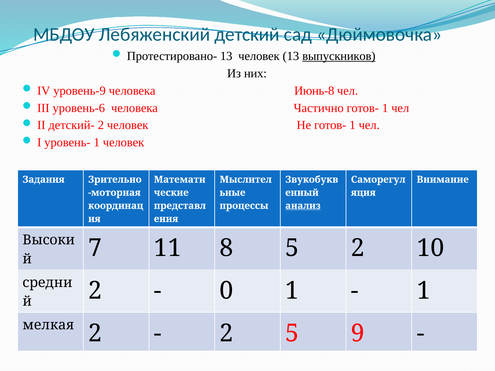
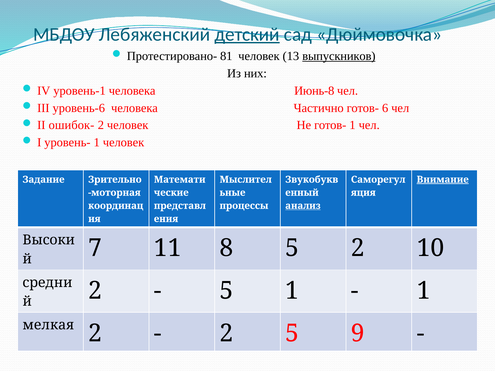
детский underline: none -> present (247, 34)
Протестировано- 13: 13 -> 81 (226, 56)
уровень-9: уровень-9 -> уровень-1 (80, 91)
Частично готов- 1: 1 -> 6 (385, 108)
детский-: детский- -> ошибок- (71, 125)
Задания: Задания -> Задание (44, 180)
Внимание underline: none -> present (443, 180)
0: 0 -> 5 (227, 291)
